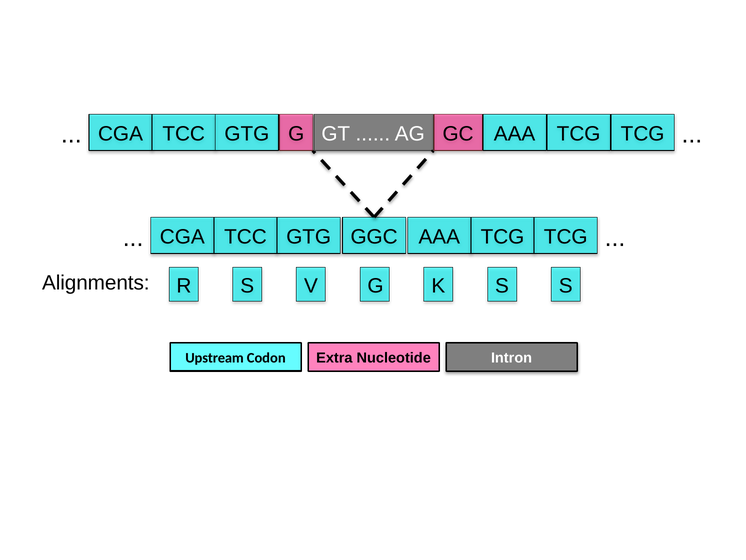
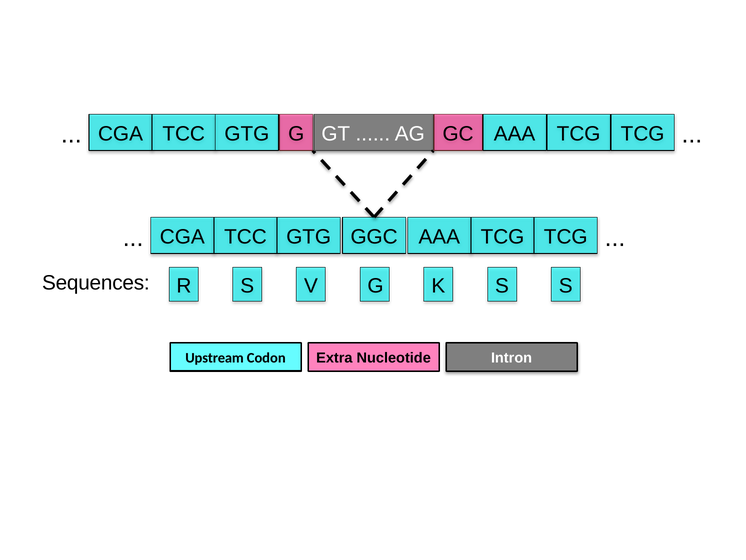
Alignments: Alignments -> Sequences (96, 282)
